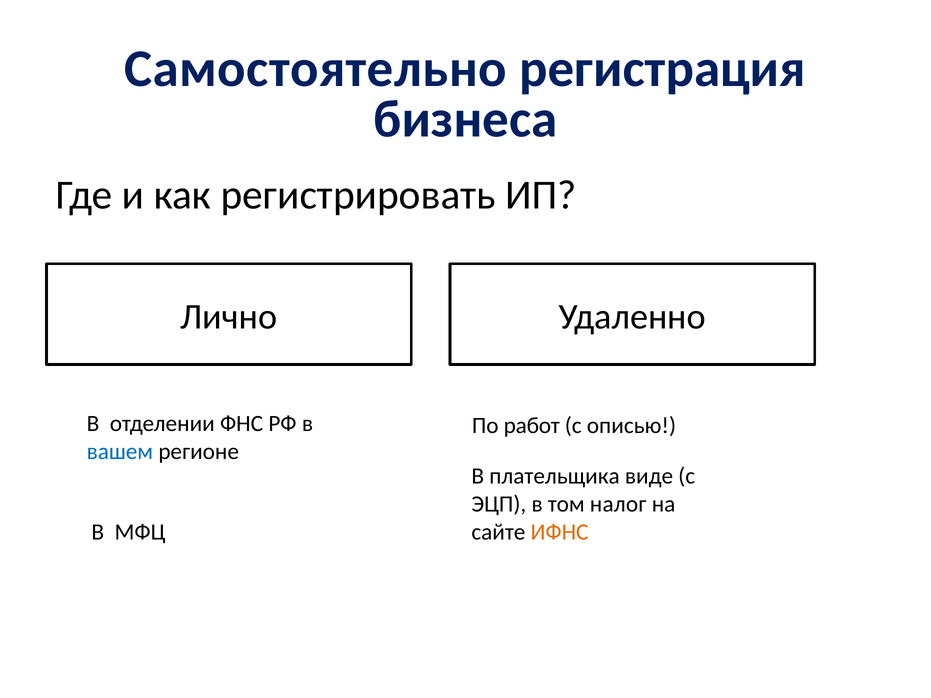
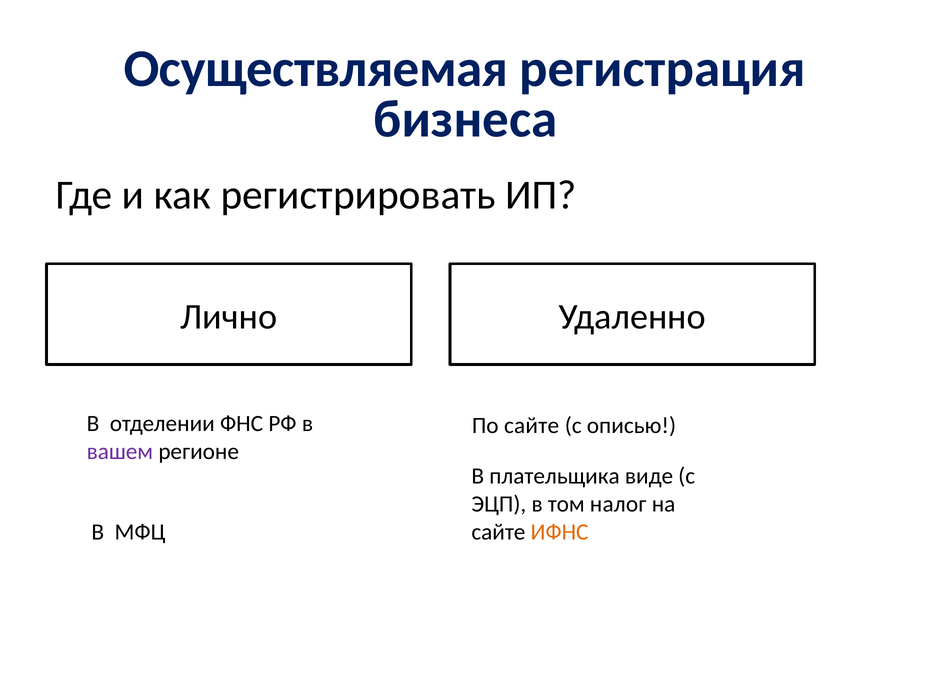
Самостоятельно: Самостоятельно -> Осуществляемая (316, 69)
По работ: работ -> сайте (532, 426)
вашем colour: blue -> purple (120, 452)
